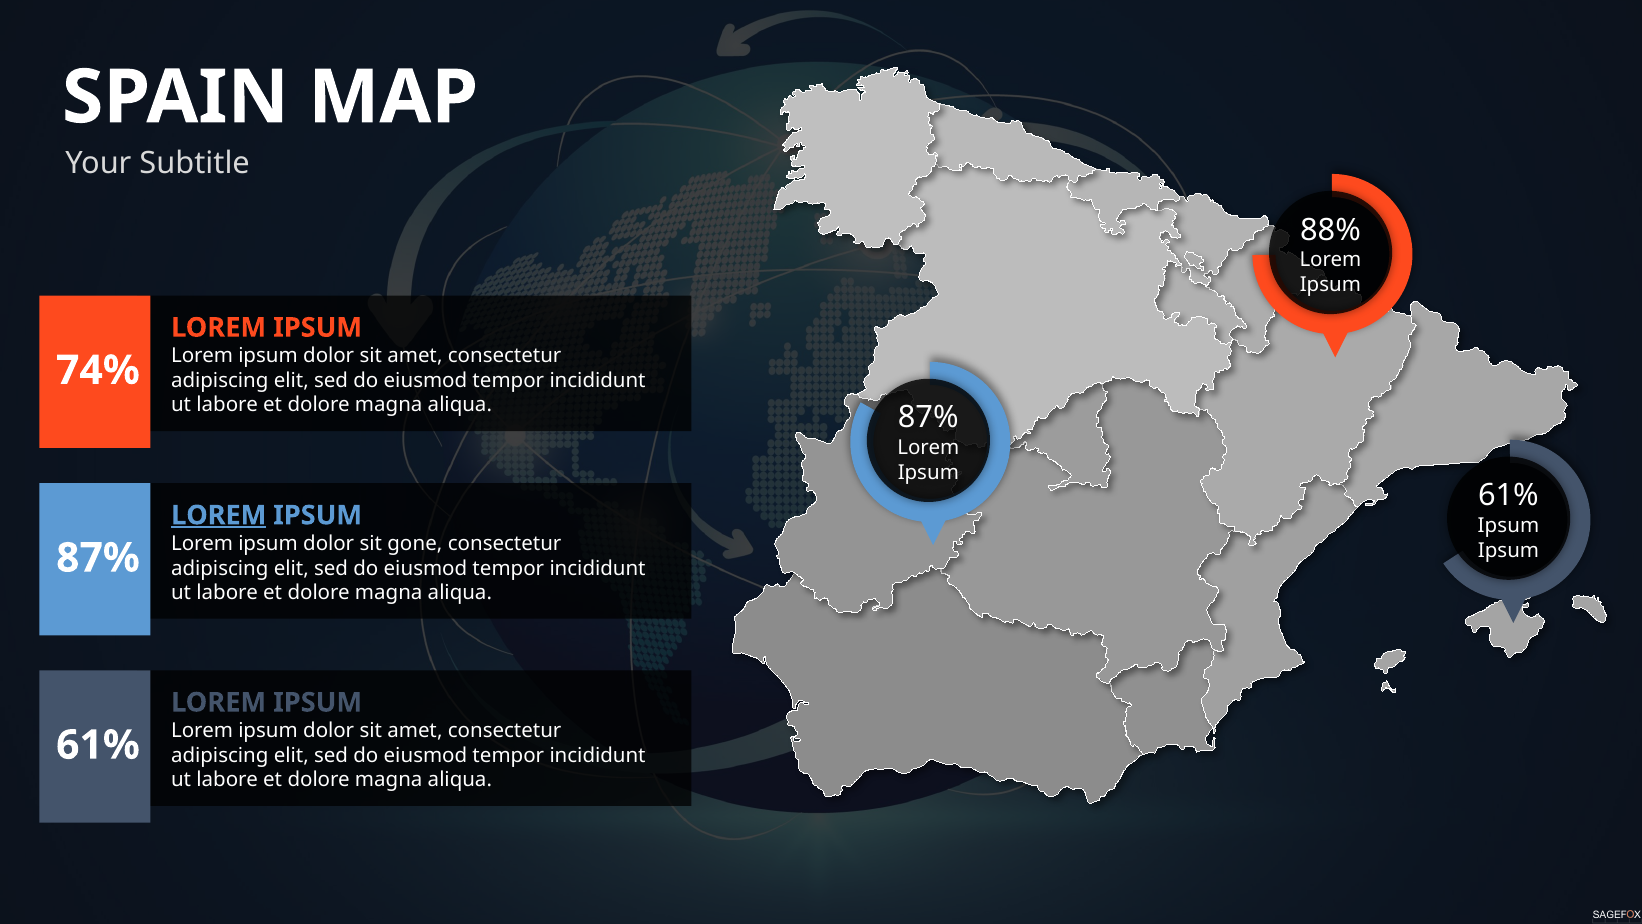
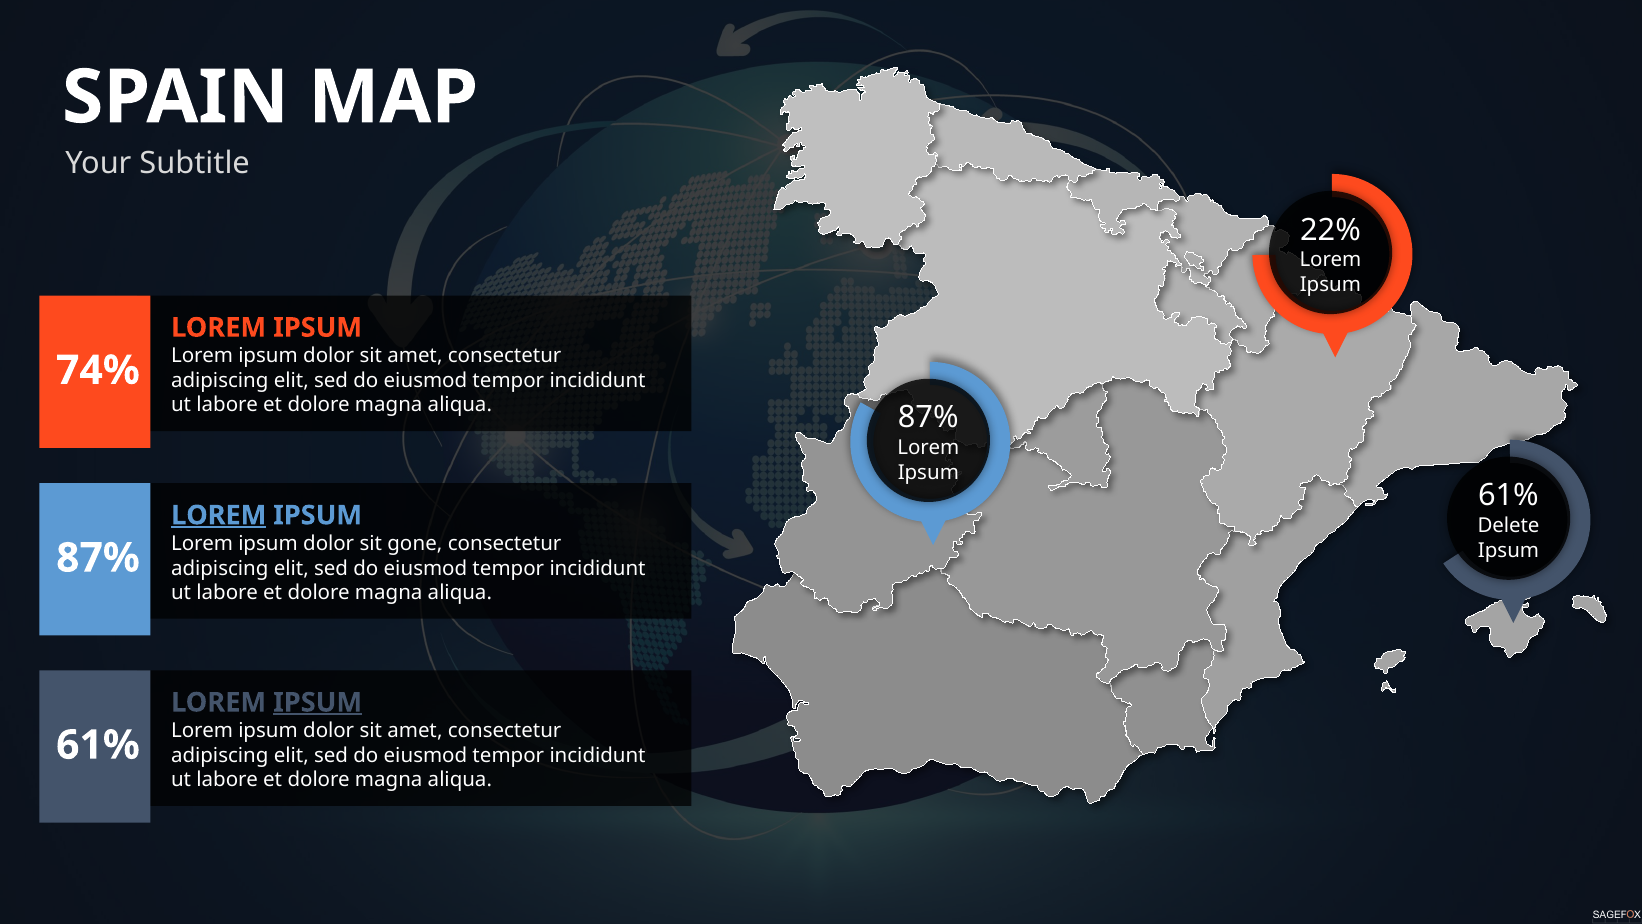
88%: 88% -> 22% (1330, 230)
Ipsum: Ipsum -> Delete (1509, 526)
IPSUM underline: none -> present (318, 702)
